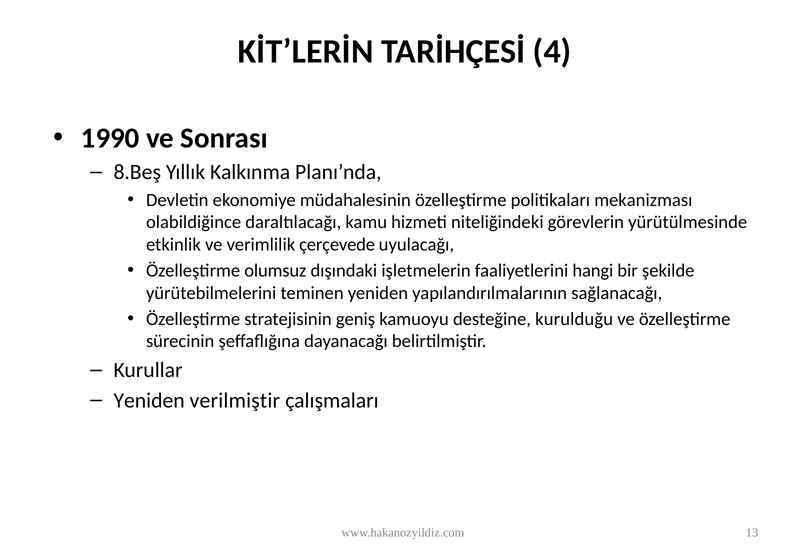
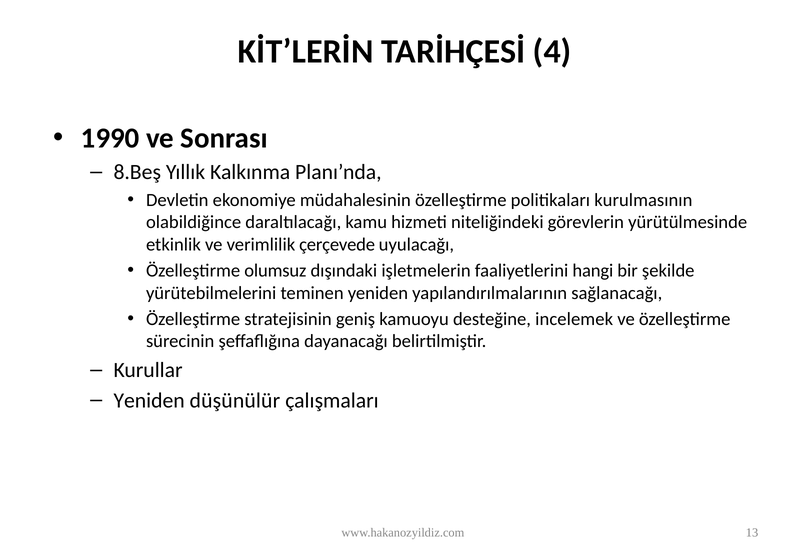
mekanizması: mekanizması -> kurulmasının (643, 200)
kurulduğu: kurulduğu -> incelemek (574, 319)
verilmiştir: verilmiştir -> düşünülür (235, 400)
